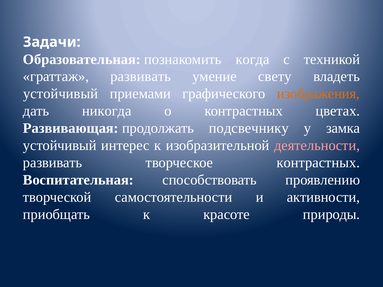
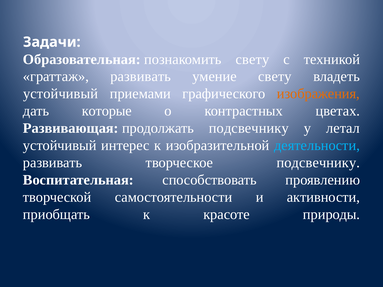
познакомить когда: когда -> свету (252, 59)
никогда: никогда -> которые (107, 111)
замка: замка -> летал (343, 128)
деятельности colour: pink -> light blue (317, 146)
творческое контрастных: контрастных -> подсвечнику (318, 163)
